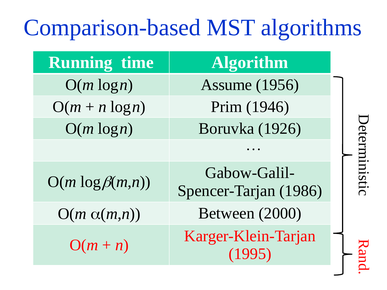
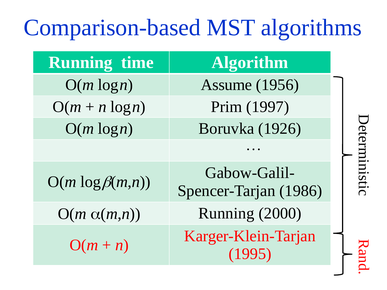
1946: 1946 -> 1997 (268, 107)
Between: Between -> Running (226, 214)
